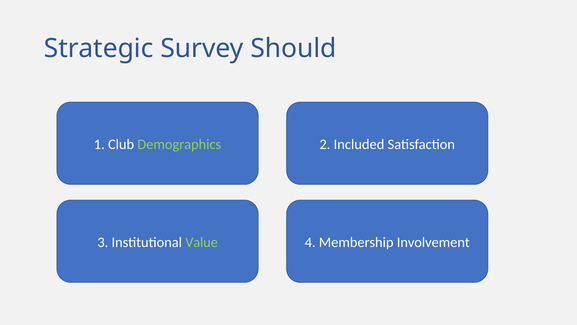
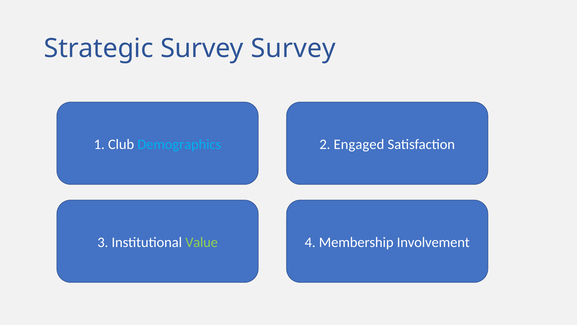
Survey Should: Should -> Survey (293, 48)
Demographics colour: light green -> light blue (179, 144)
Included: Included -> Engaged (359, 144)
